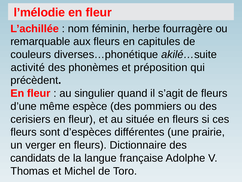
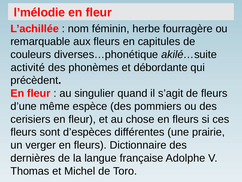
préposition: préposition -> débordante (161, 67)
située: située -> chose (140, 119)
candidats: candidats -> dernières (33, 158)
